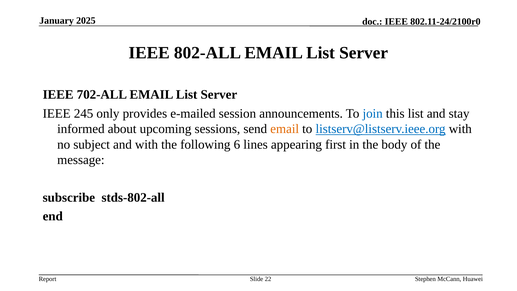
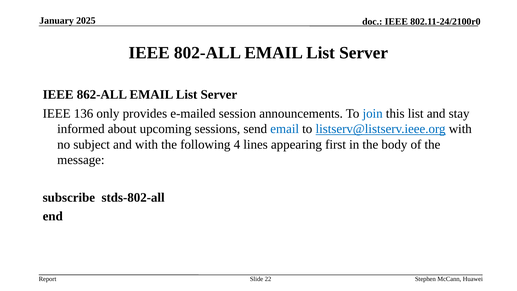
702-ALL: 702-ALL -> 862-ALL (102, 95)
245: 245 -> 136 (84, 113)
email colour: orange -> blue (285, 129)
6: 6 -> 4 (237, 144)
